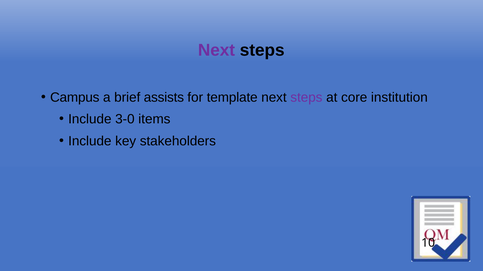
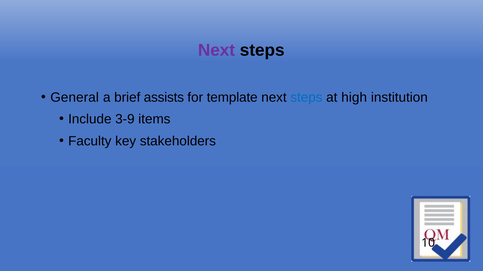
Campus: Campus -> General (75, 98)
steps colour: purple -> blue (306, 98)
core: core -> high (354, 98)
3-0: 3-0 -> 3-9 (125, 120)
Include: Include -> Faculty (90, 141)
